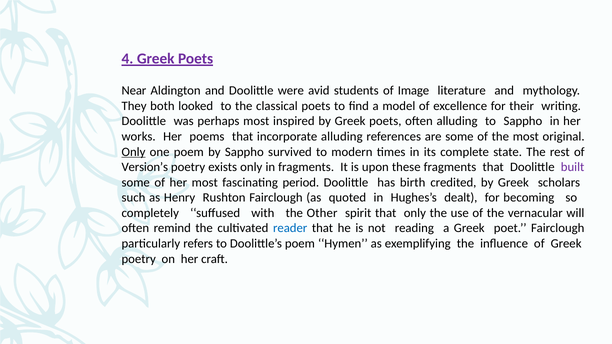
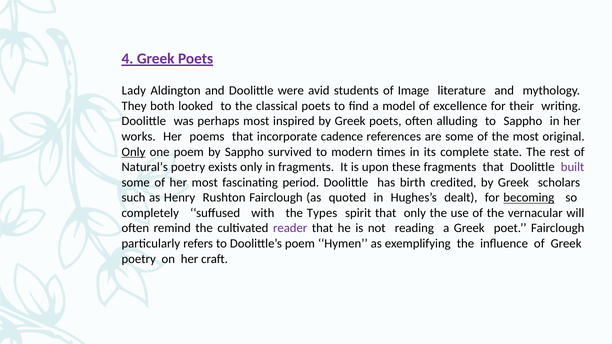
Near: Near -> Lady (134, 91)
incorporate alluding: alluding -> cadence (342, 137)
Version’s: Version’s -> Natural’s (145, 167)
becoming underline: none -> present (529, 198)
Other: Other -> Types (322, 213)
reader colour: blue -> purple (290, 228)
